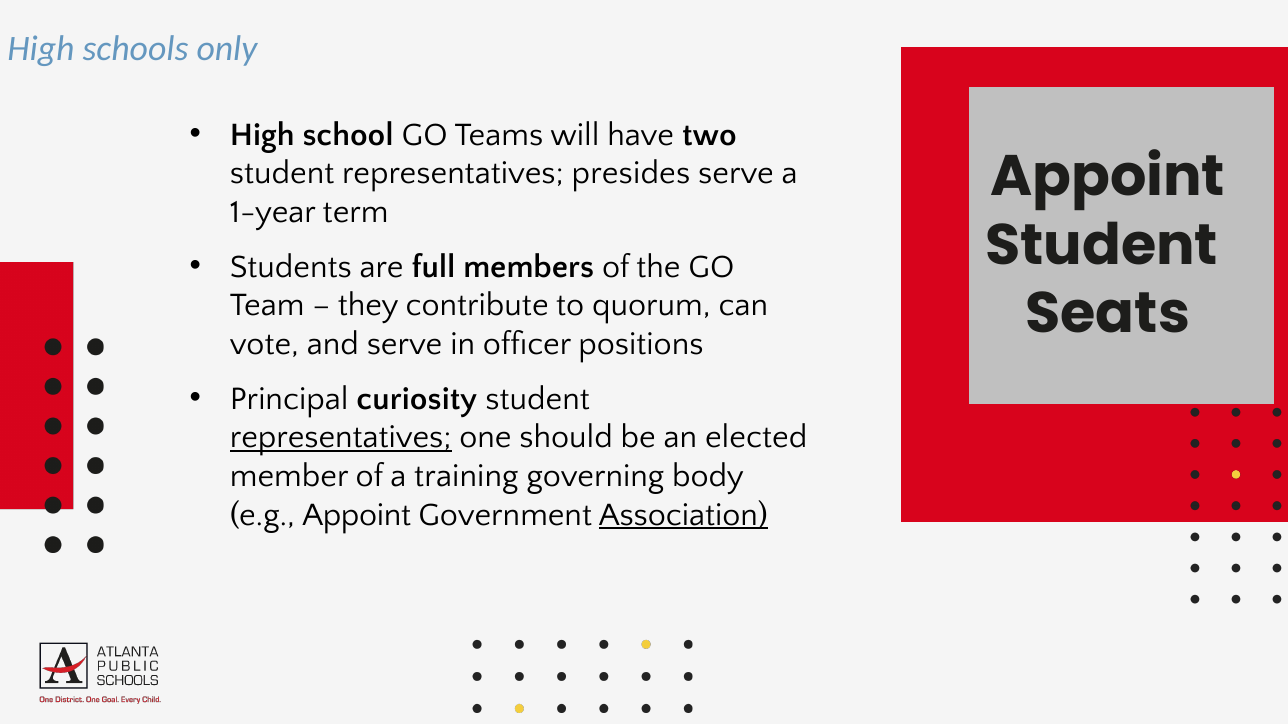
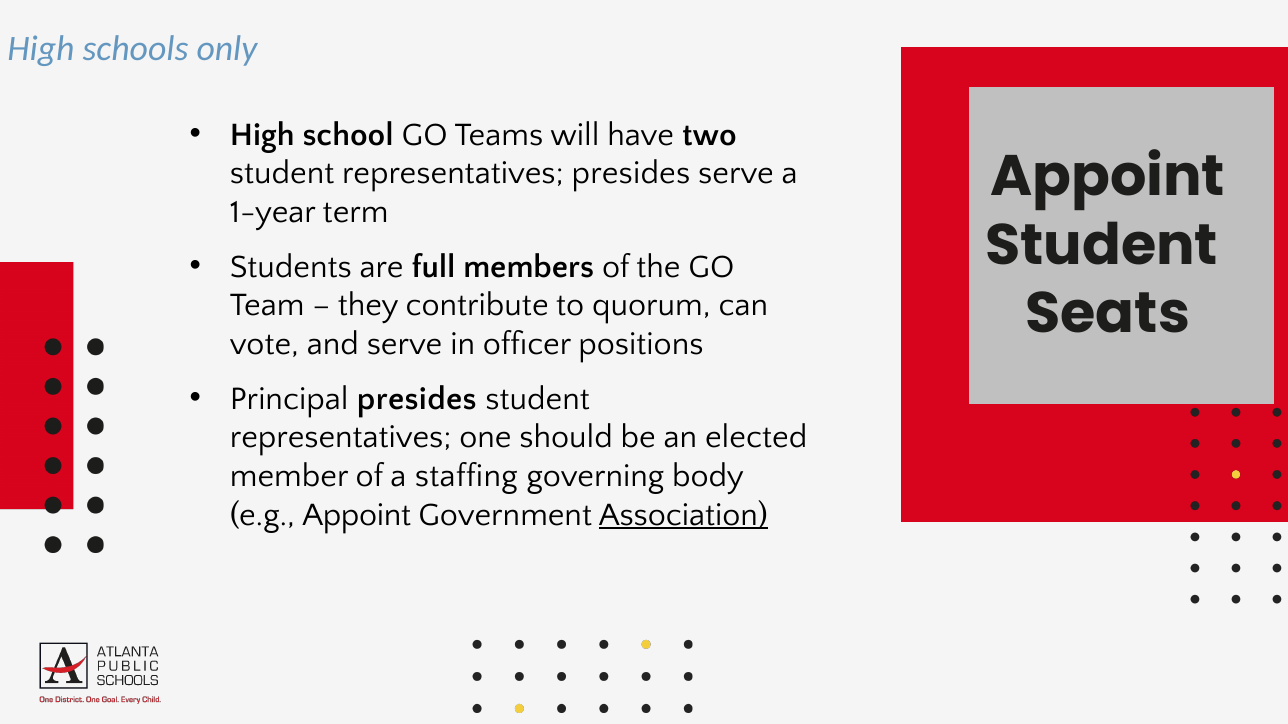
Principal curiosity: curiosity -> presides (417, 399)
representatives underline: present -> none (341, 437)
training: training -> staffing (466, 476)
